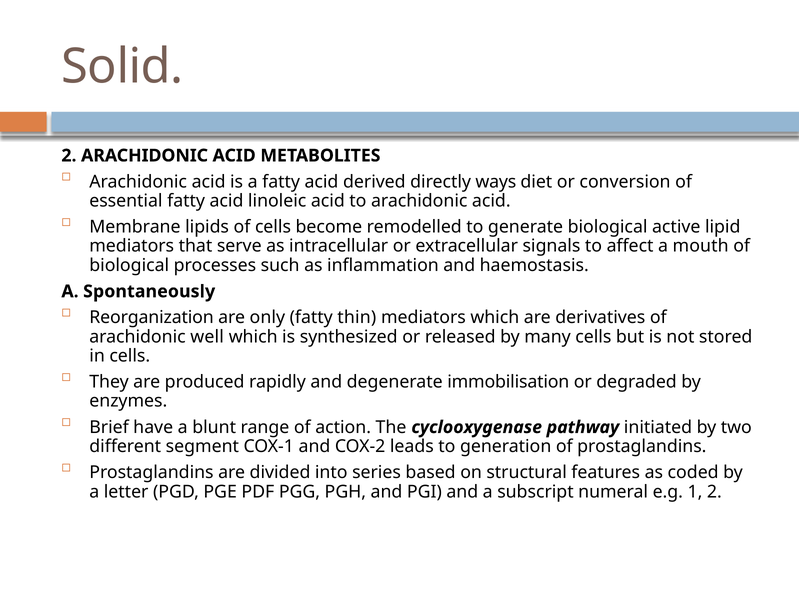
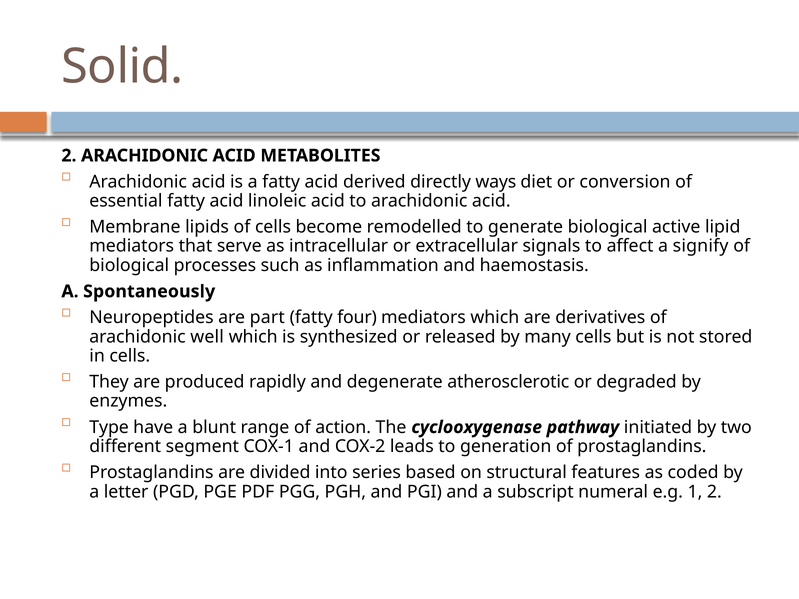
mouth: mouth -> signify (701, 246)
Reorganization: Reorganization -> Neuropeptides (151, 318)
only: only -> part (267, 318)
thin: thin -> four (357, 318)
immobilisation: immobilisation -> atherosclerotic (508, 382)
Brief: Brief -> Type (109, 427)
